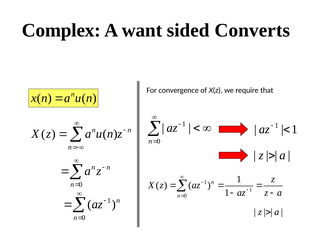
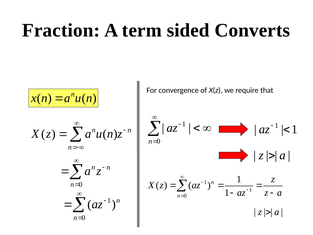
Complex: Complex -> Fraction (61, 30)
want: want -> term (142, 30)
